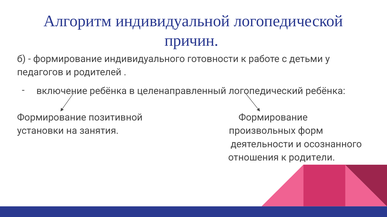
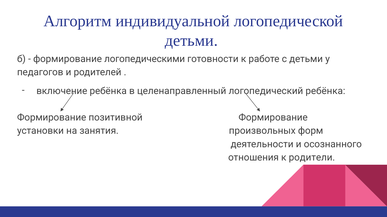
причин: причин -> детьми (191, 41)
индивидуального: индивидуального -> логопедическими (145, 59)
